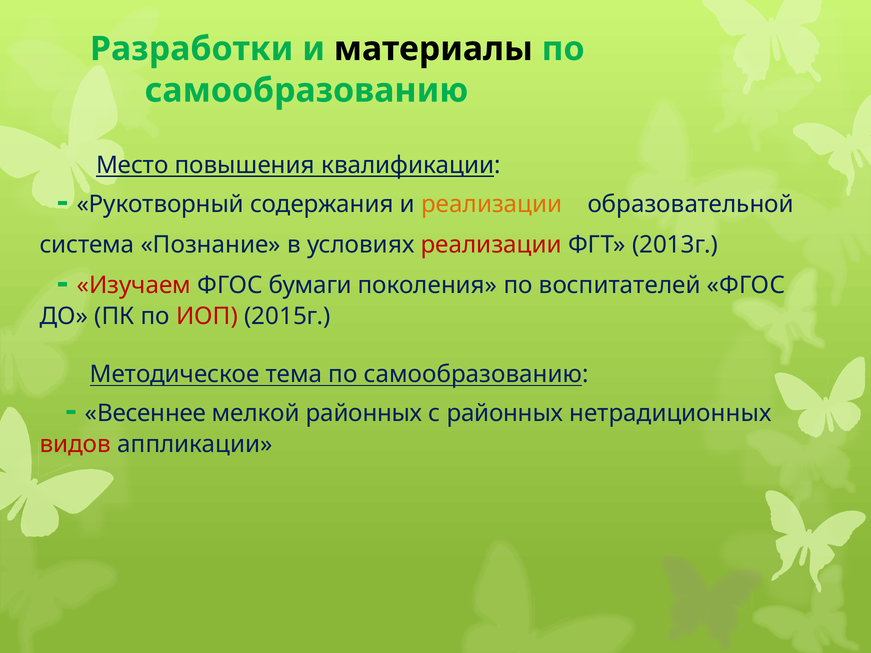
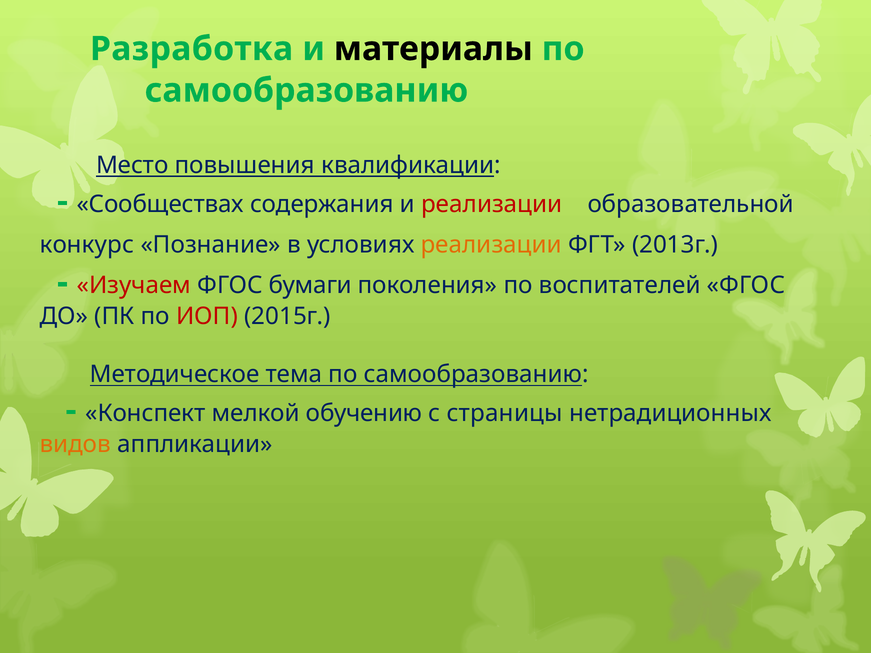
Разработки: Разработки -> Разработка (192, 49)
Рукотворный: Рукотворный -> Сообществах (160, 204)
реализации colour: orange -> red (492, 204)
система: система -> конкурс (87, 245)
реализации colour: red -> orange (491, 245)
Весеннее: Весеннее -> Конспект (145, 413)
мелкой районных: районных -> обучению (364, 413)
с районных: районных -> страницы (505, 413)
видов colour: red -> orange (75, 444)
